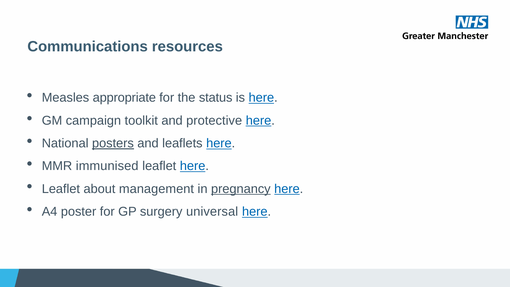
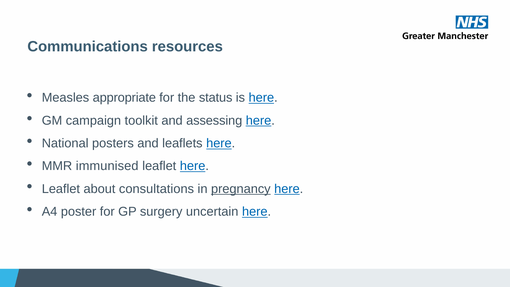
protective: protective -> assessing (214, 120)
posters underline: present -> none (113, 143)
management: management -> consultations (157, 189)
universal: universal -> uncertain (212, 212)
